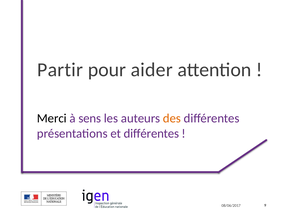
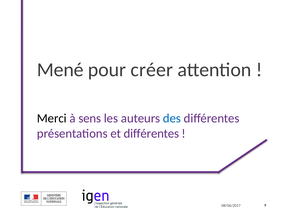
Partir: Partir -> Mené (60, 70)
aider: aider -> créer (152, 70)
des colour: orange -> blue (172, 119)
